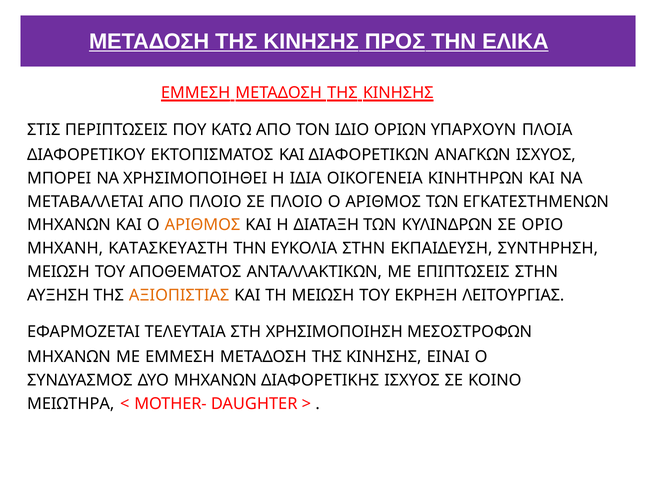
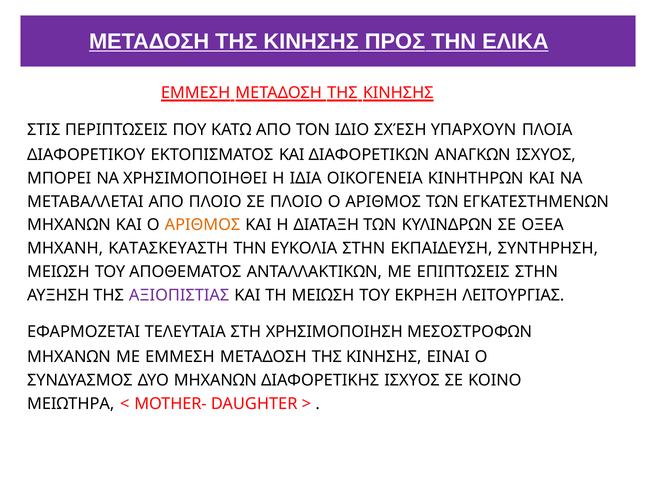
ΟΡΙΩΝ: ΟΡΙΩΝ -> ΣΧΈΣΗ (400, 130)
ΟΡΙΟ: ΟΡΙΟ -> ΟΞΕΑ (543, 225)
ΑΞΙΟΠΙΣΤΙΑΣ colour: orange -> purple (179, 295)
